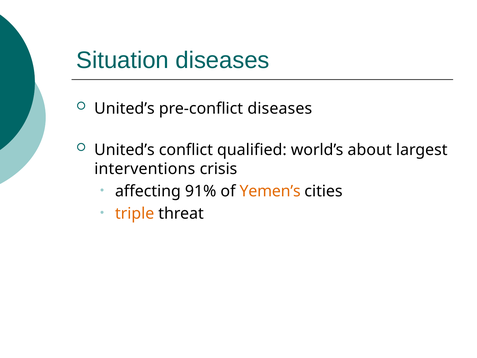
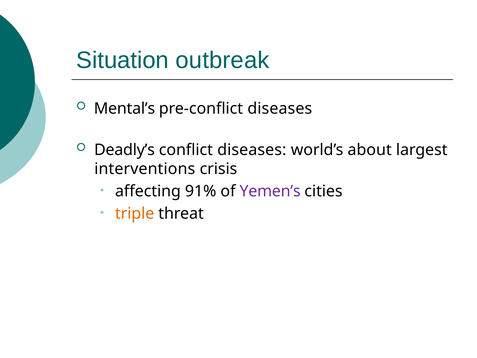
Situation diseases: diseases -> outbreak (222, 60)
United’s: United’s -> Mental’s (125, 108)
United’s: United’s -> Deadly’s (125, 150)
conflict qualified: qualified -> diseases (252, 150)
Yemen’s colour: orange -> purple (270, 191)
